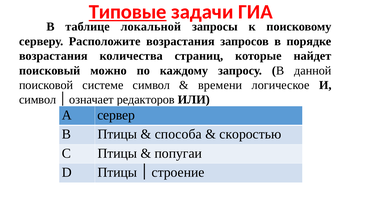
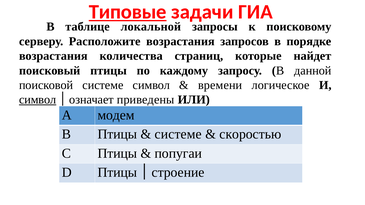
поисковый можно: можно -> птицы (109, 71)
символ underline: none -> present (38, 100)
редакторов: редакторов -> приведены (146, 100)
сервер: сервер -> модем (116, 115)
способа: способа -> системе (178, 134)
